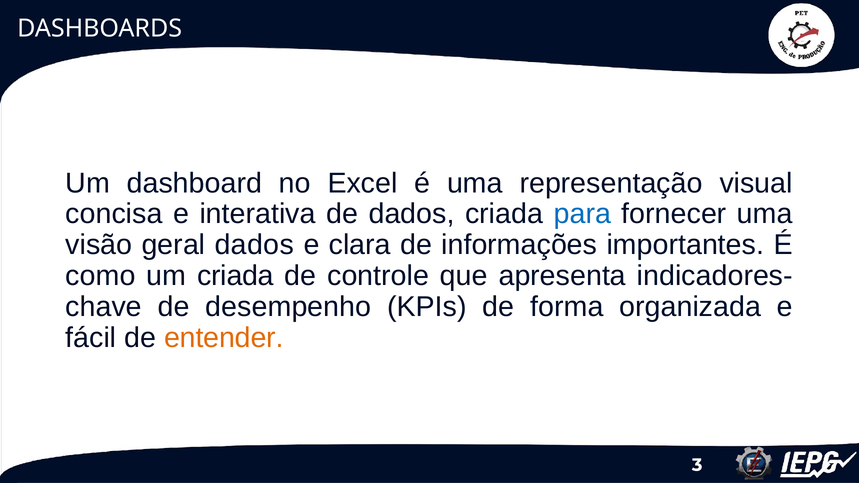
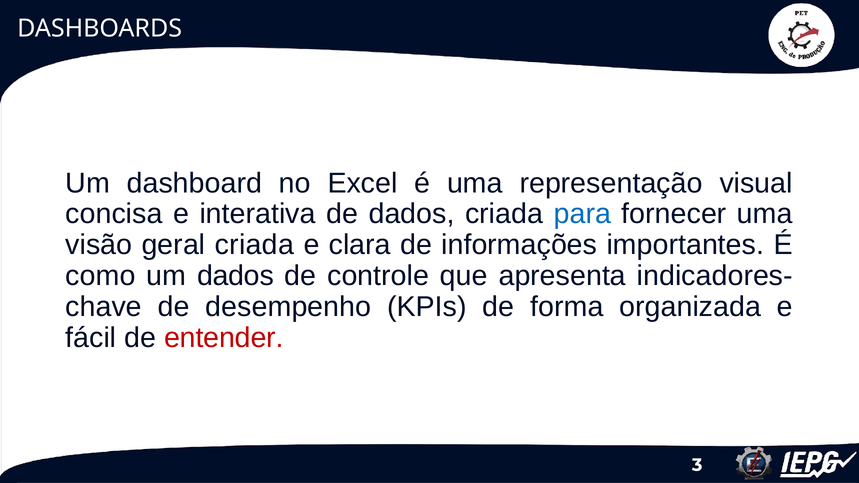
geral dados: dados -> criada (254, 245)
um criada: criada -> dados (236, 276)
entender colour: orange -> red (224, 338)
